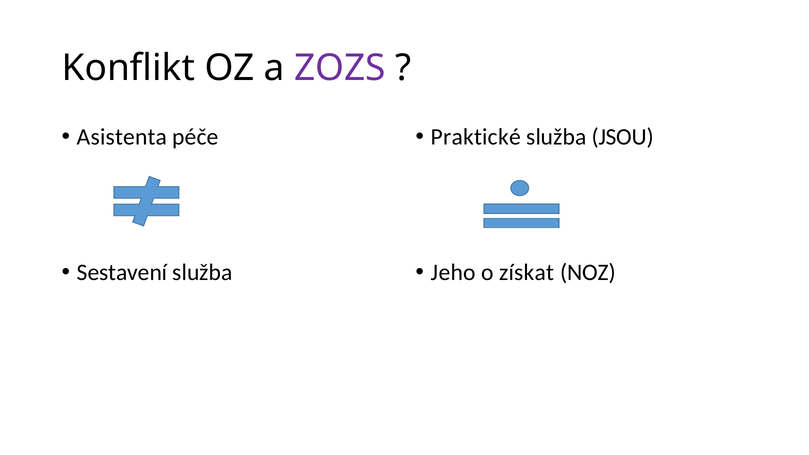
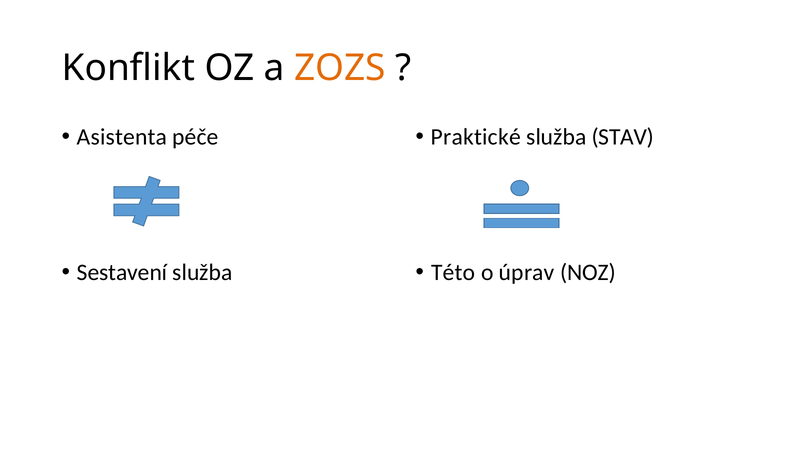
ZOZS colour: purple -> orange (340, 68)
JSOU: JSOU -> STAV (623, 137)
Jeho: Jeho -> Této (453, 272)
získat: získat -> úprav (527, 272)
